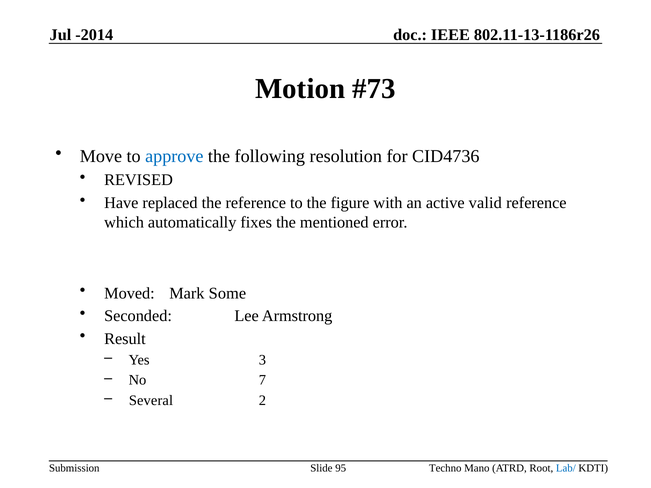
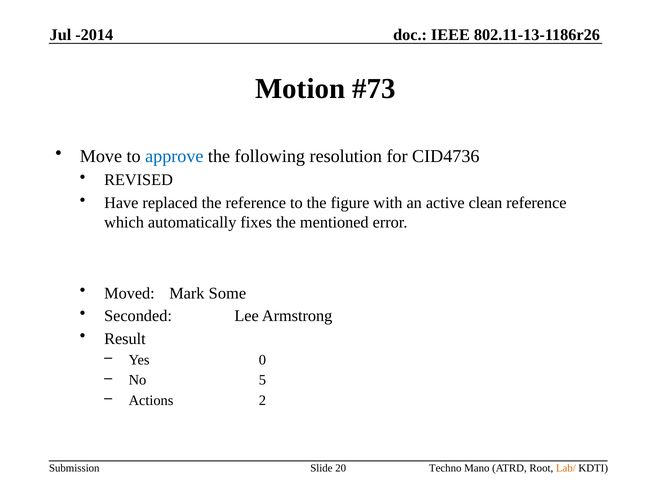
valid: valid -> clean (485, 203)
3: 3 -> 0 (262, 360)
7: 7 -> 5 (262, 380)
Several: Several -> Actions (151, 401)
95: 95 -> 20 (341, 468)
Lab/ colour: blue -> orange (566, 468)
